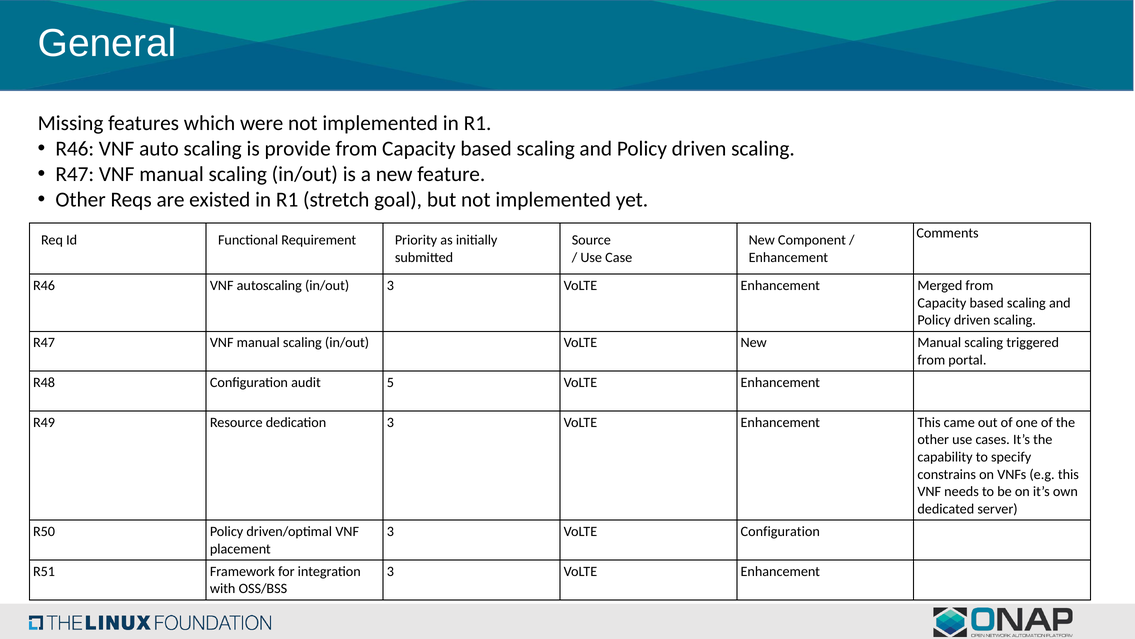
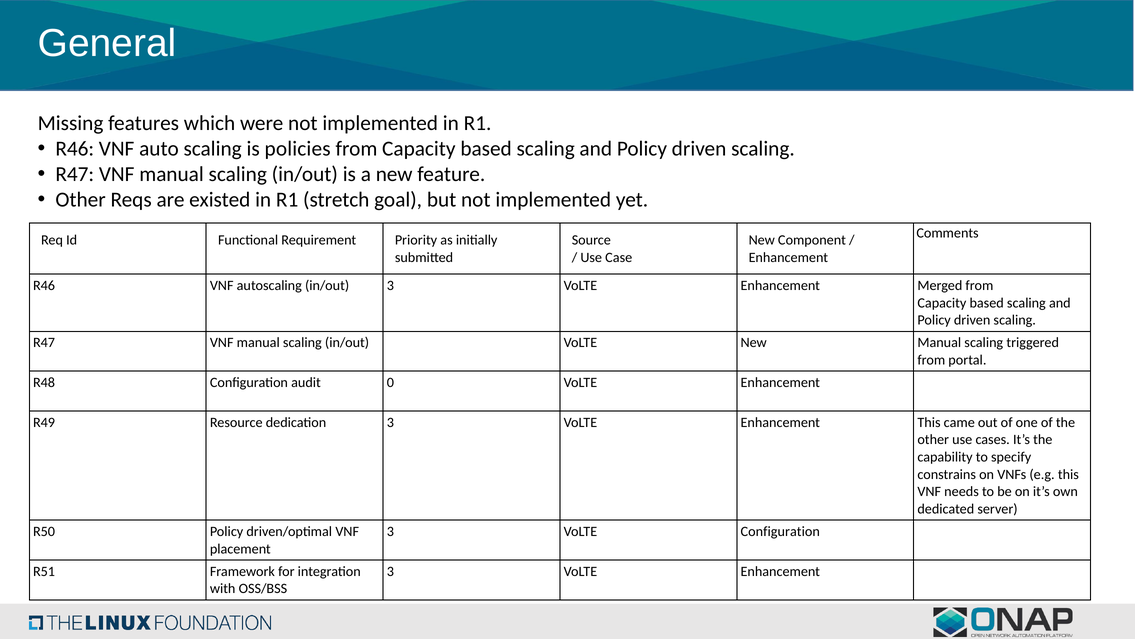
provide: provide -> policies (298, 149)
5: 5 -> 0 (390, 382)
